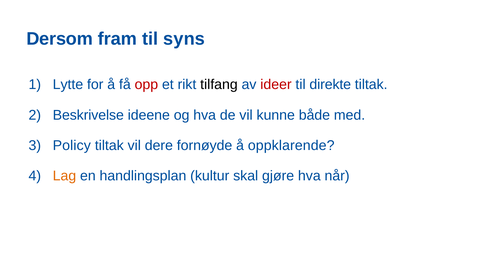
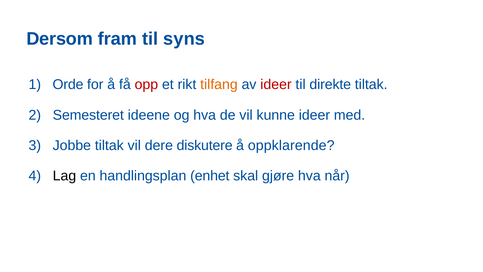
Lytte: Lytte -> Orde (68, 85)
tilfang colour: black -> orange (219, 85)
Beskrivelse: Beskrivelse -> Semesteret (88, 115)
kunne både: både -> ideer (314, 115)
Policy: Policy -> Jobbe (72, 145)
fornøyde: fornøyde -> diskutere (205, 145)
Lag colour: orange -> black (64, 176)
kultur: kultur -> enhet (210, 176)
